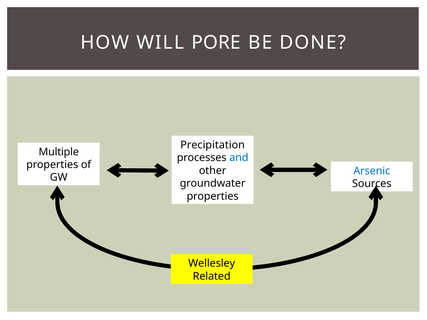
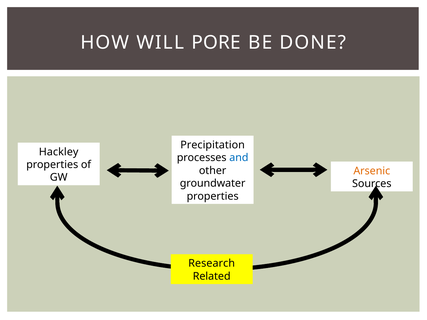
Multiple: Multiple -> Hackley (59, 152)
Arsenic colour: blue -> orange (372, 171)
Wellesley: Wellesley -> Research (212, 264)
